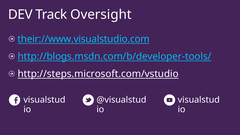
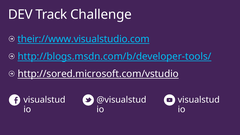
Oversight: Oversight -> Challenge (101, 15)
http://steps.microsoft.com/vstudio: http://steps.microsoft.com/vstudio -> http://sored.microsoft.com/vstudio (98, 74)
